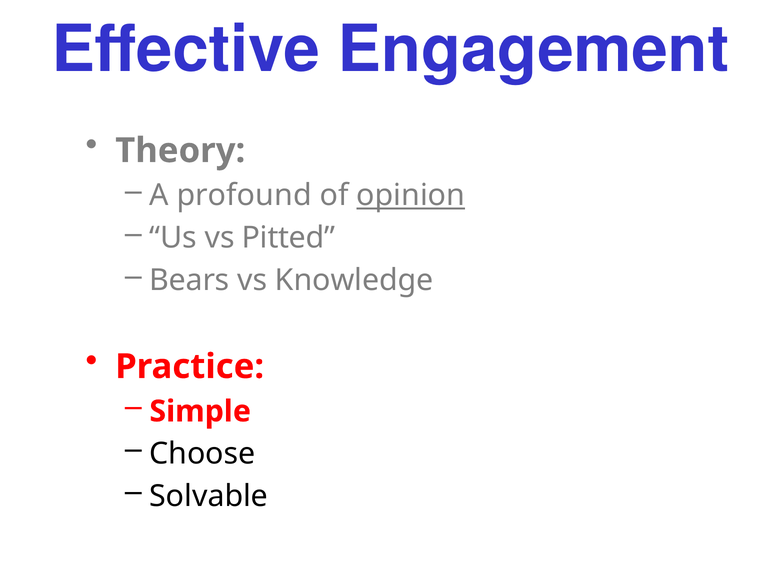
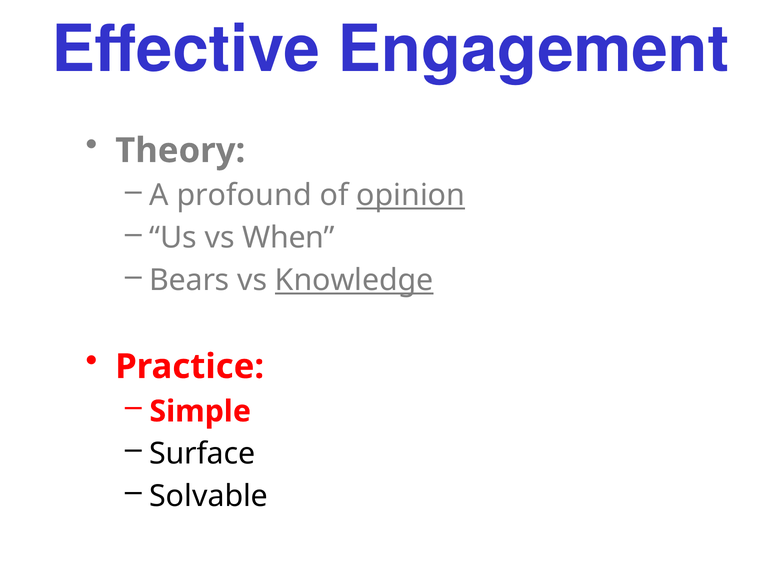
Pitted: Pitted -> When (288, 238)
Knowledge underline: none -> present (354, 281)
Choose: Choose -> Surface (202, 454)
